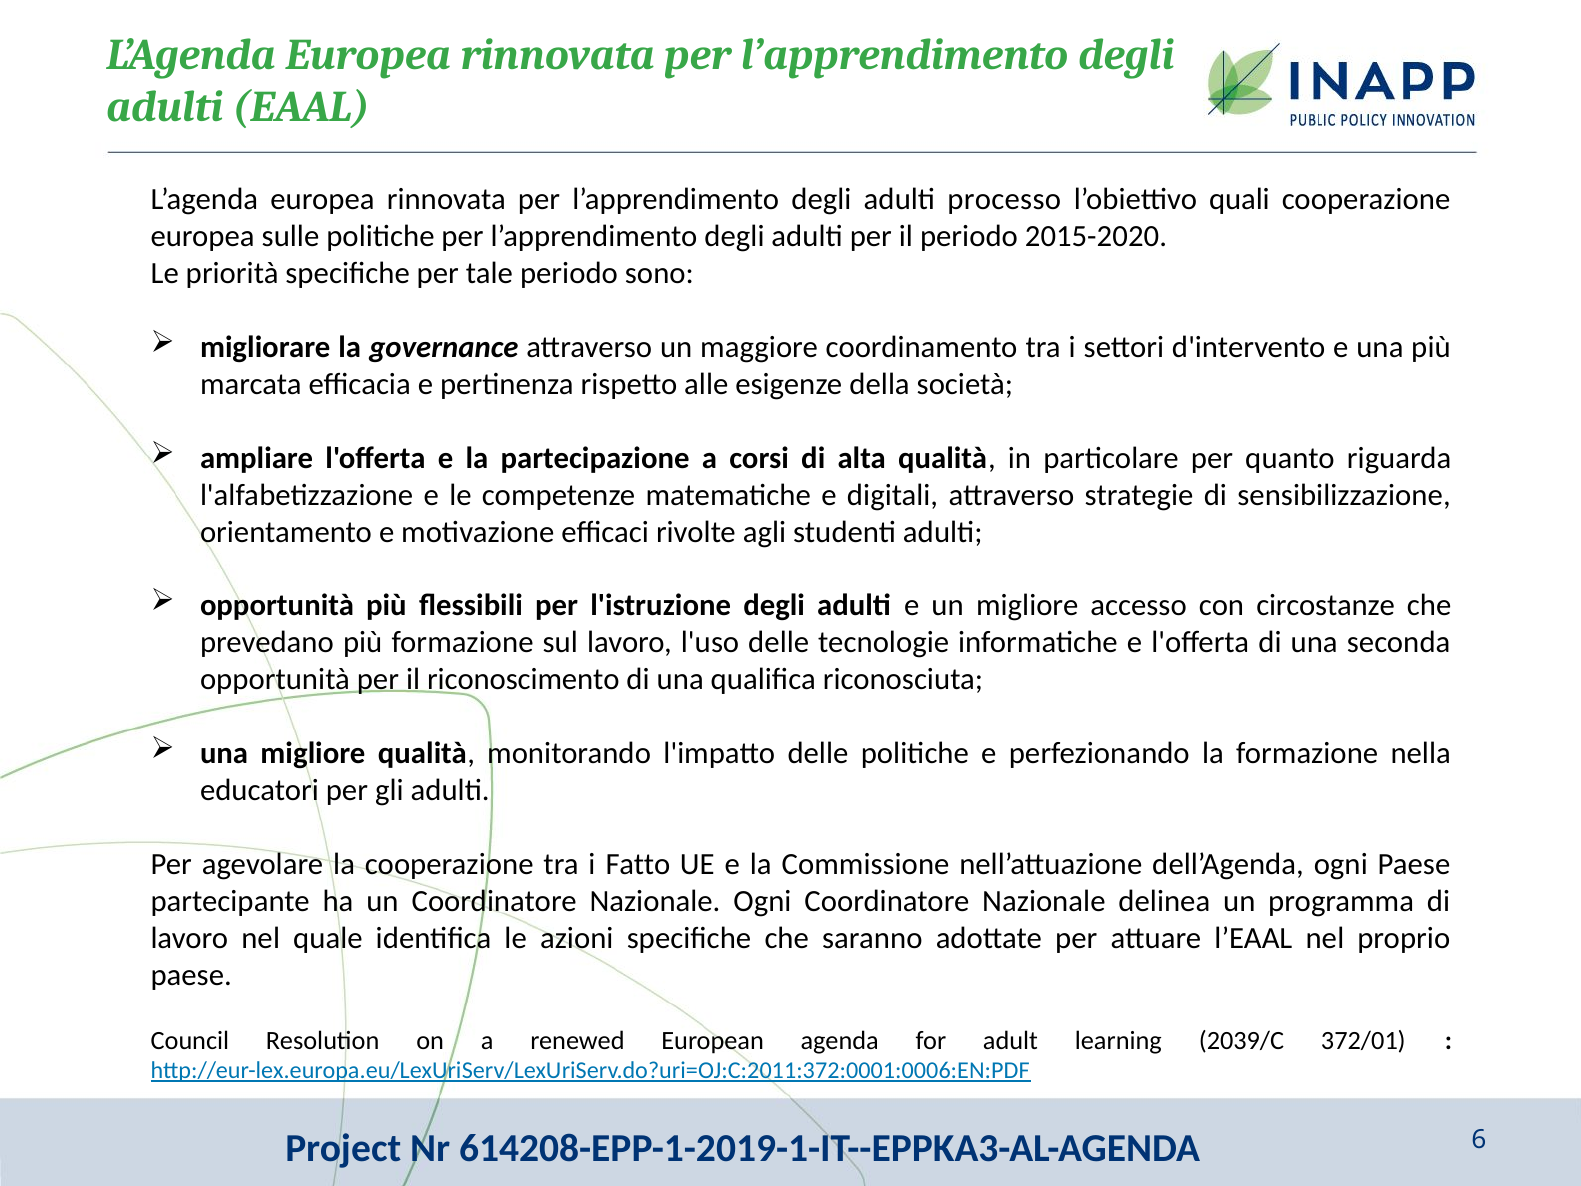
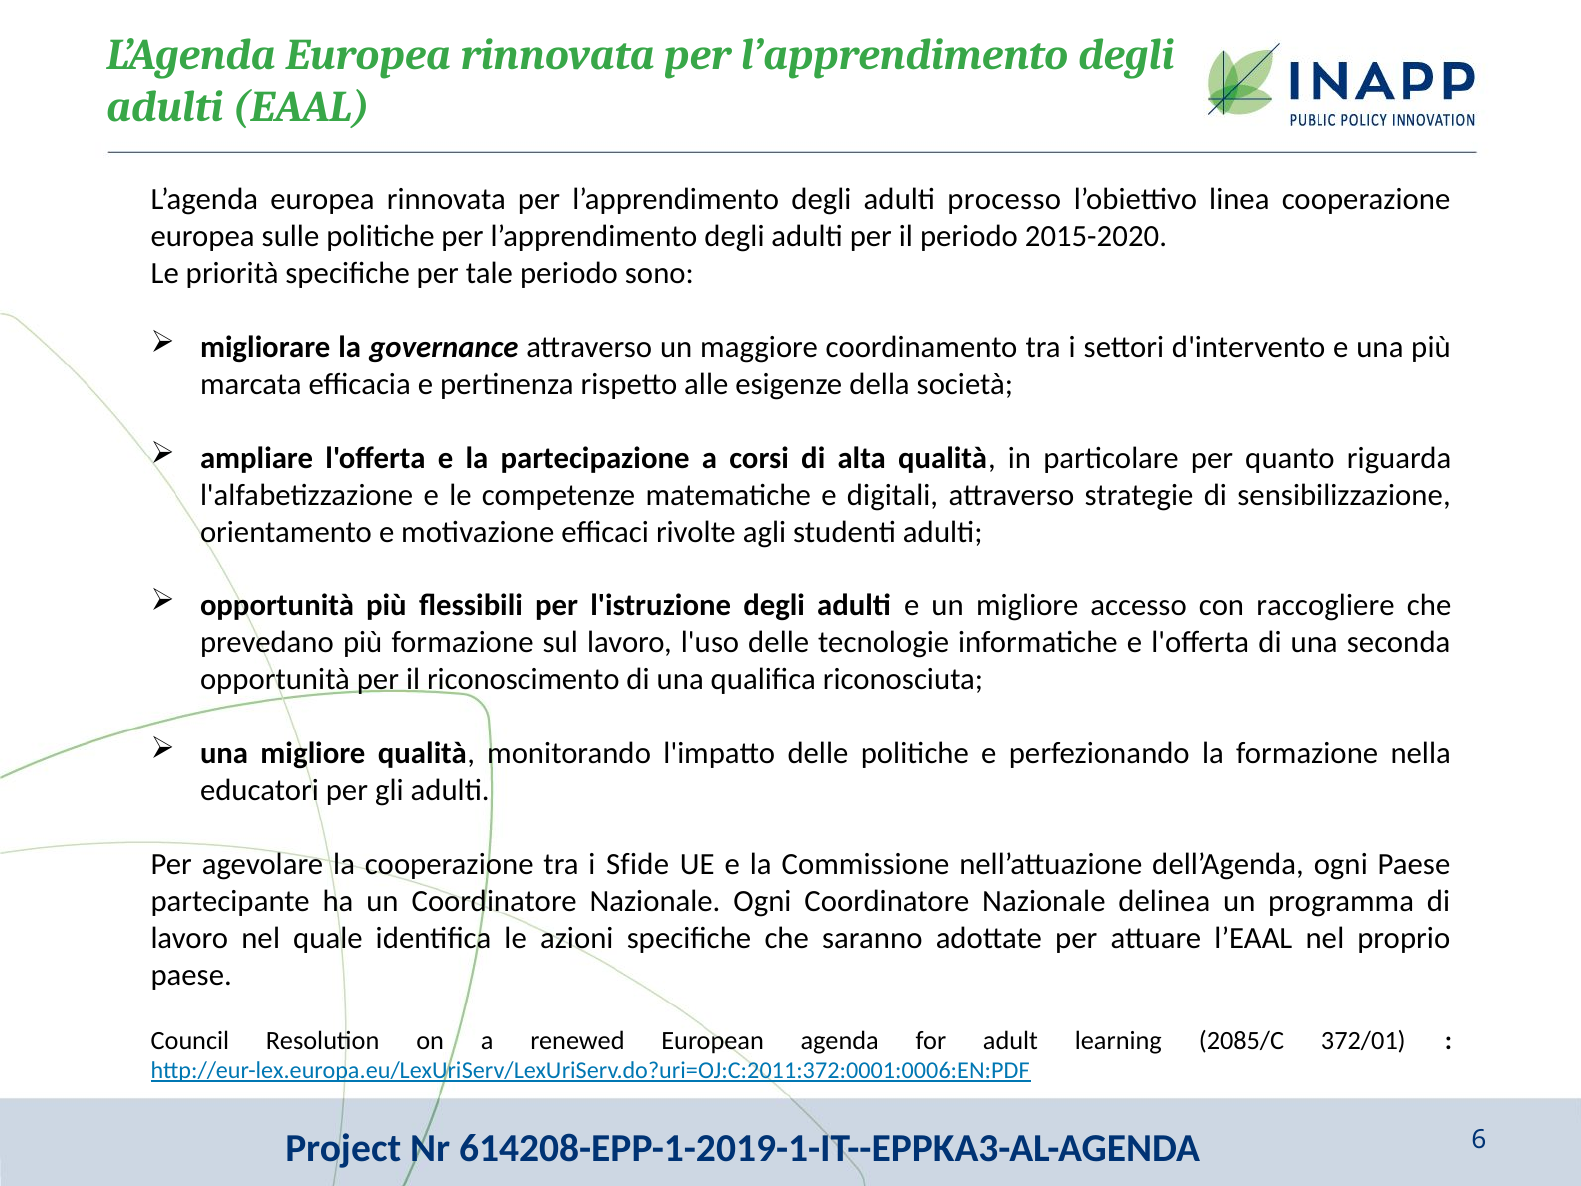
quali: quali -> linea (1239, 200)
circostanze: circostanze -> raccogliere (1325, 606)
Fatto: Fatto -> Sfide (638, 864)
2039/C: 2039/C -> 2085/C (1241, 1040)
